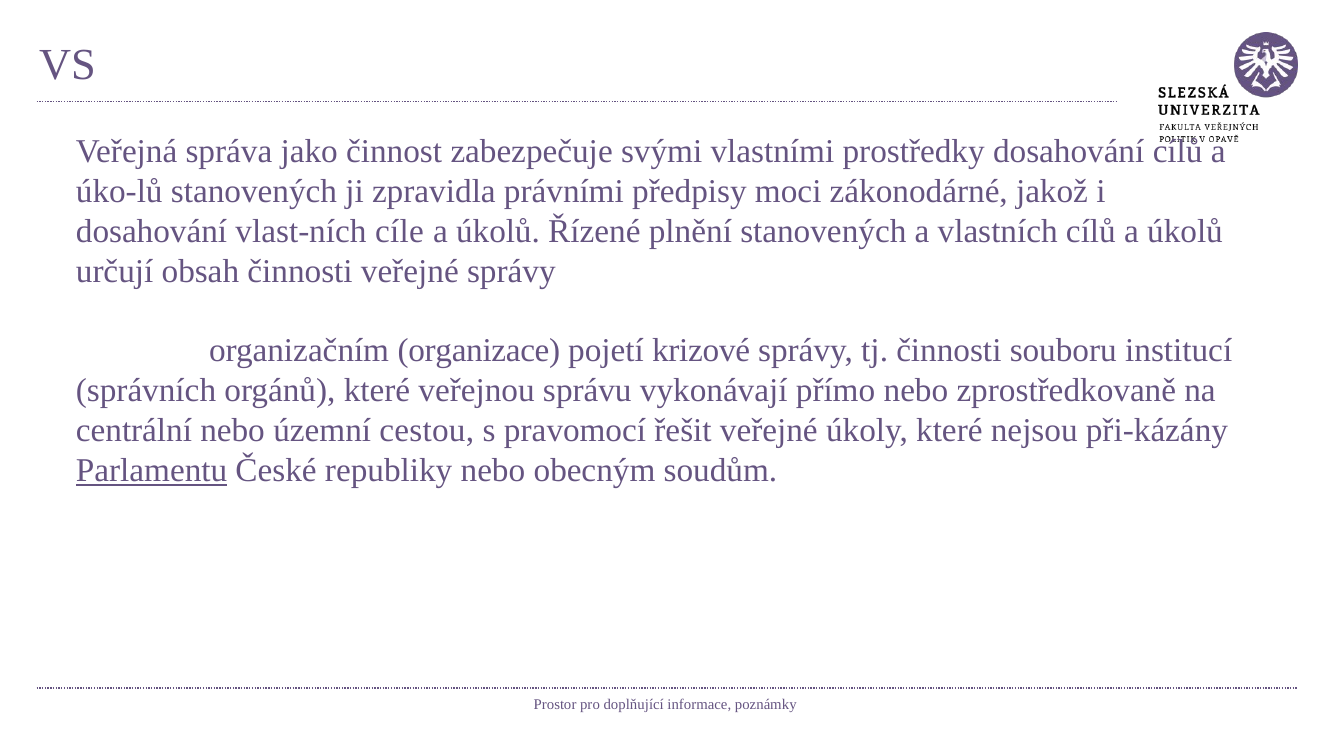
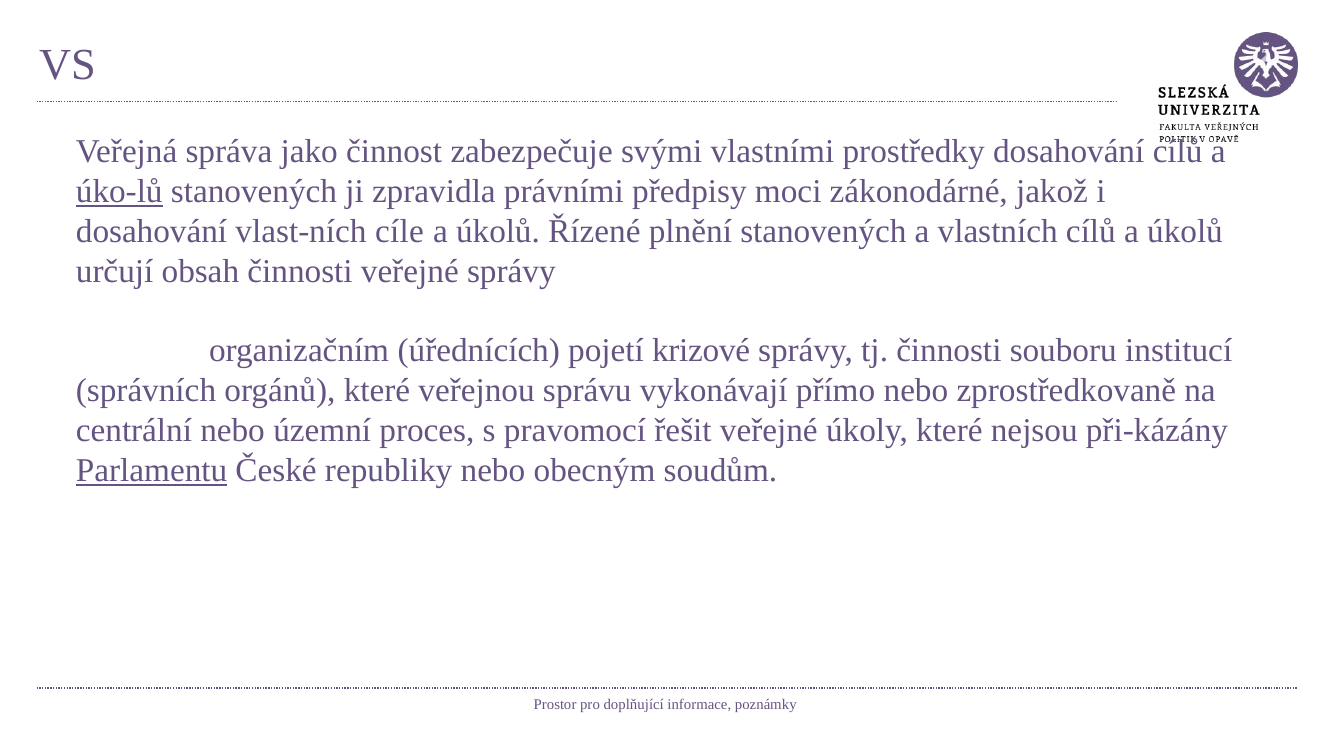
úko-lů underline: none -> present (119, 192)
organizace: organizace -> úřednících (479, 351)
cestou: cestou -> proces (427, 431)
